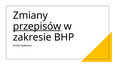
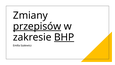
BHP underline: none -> present (64, 37)
